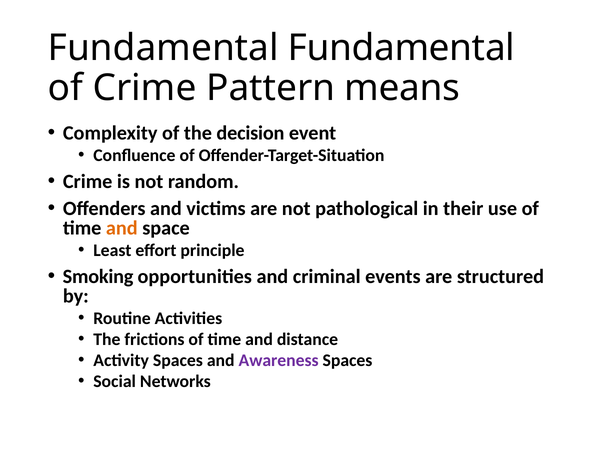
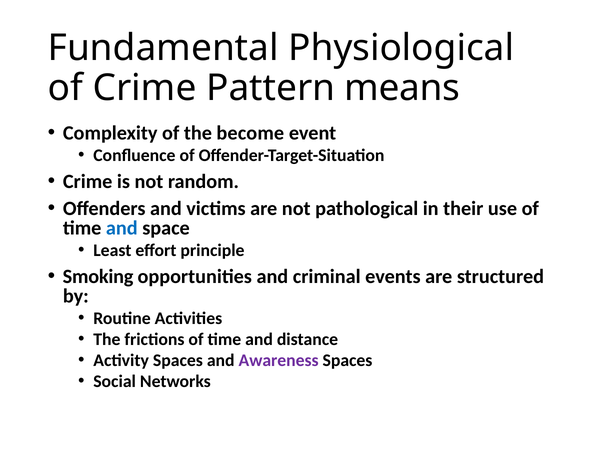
Fundamental Fundamental: Fundamental -> Physiological (401, 48)
decision: decision -> become (250, 133)
and colour: orange -> blue (122, 228)
